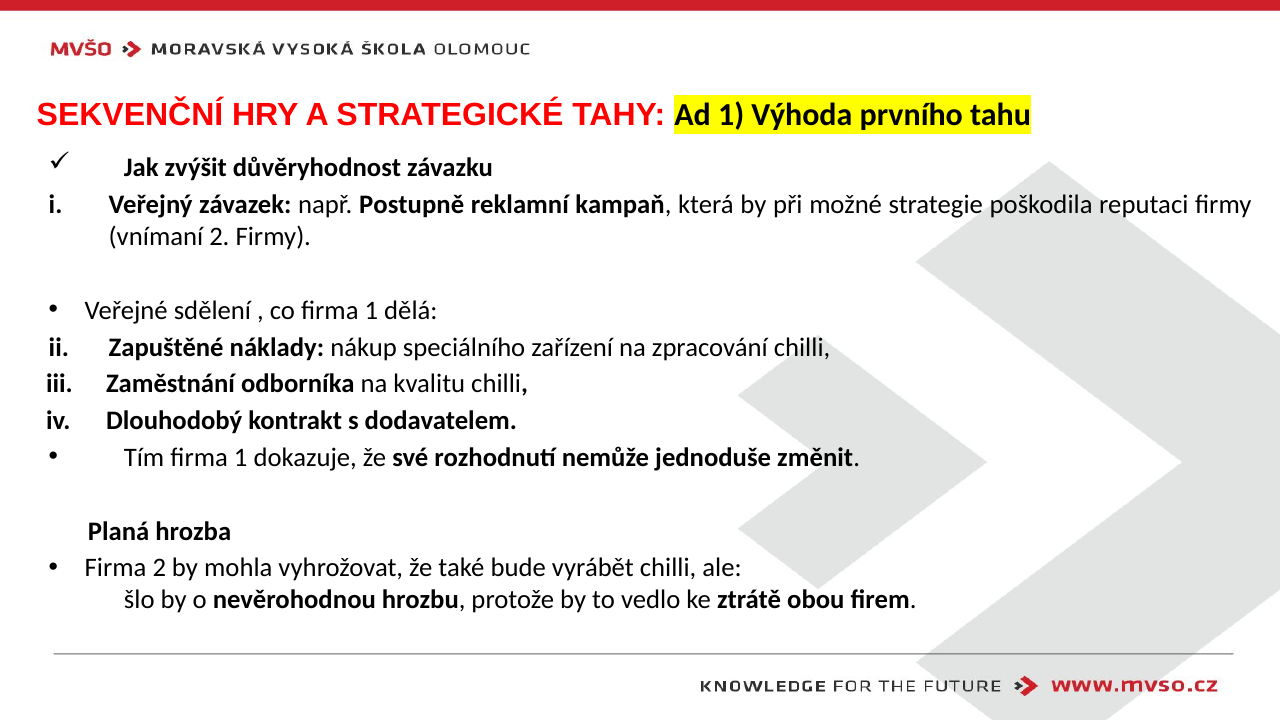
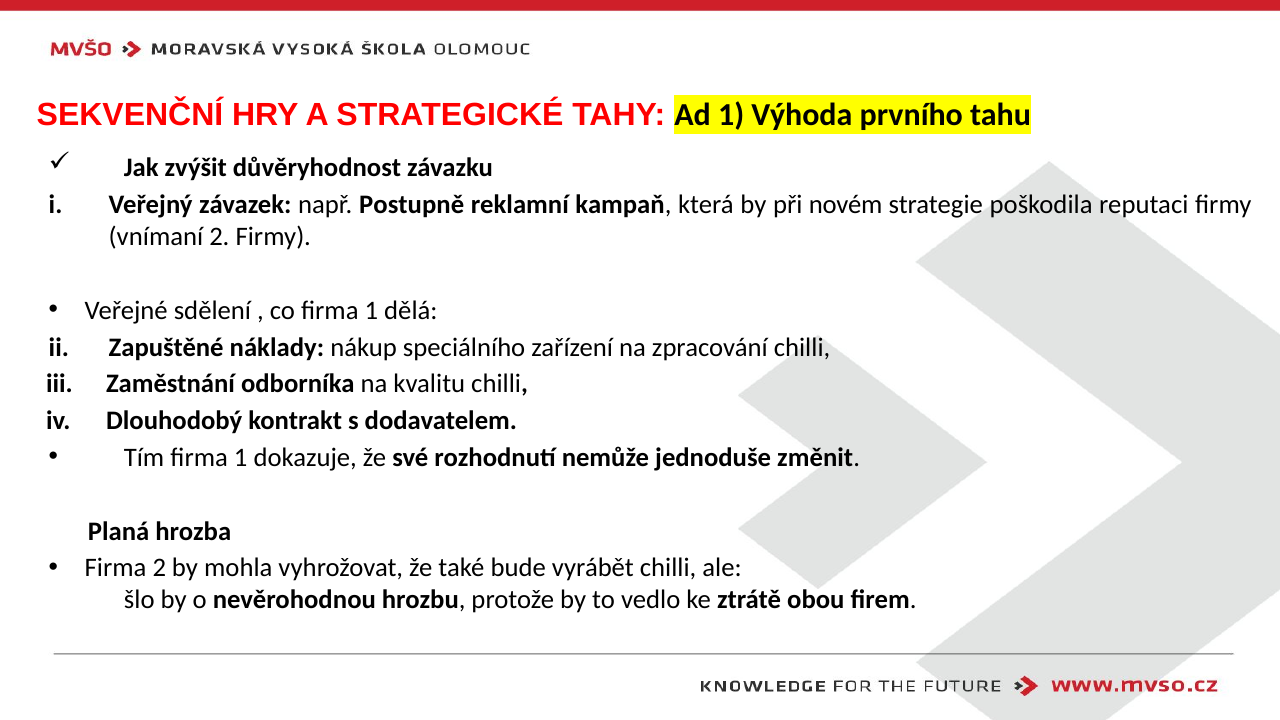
možné: možné -> novém (846, 205)
